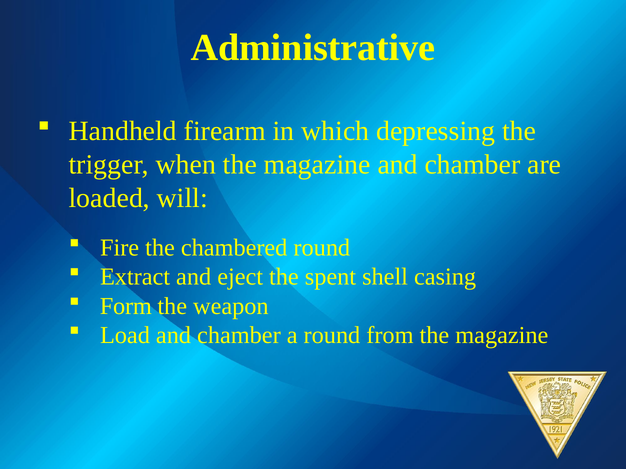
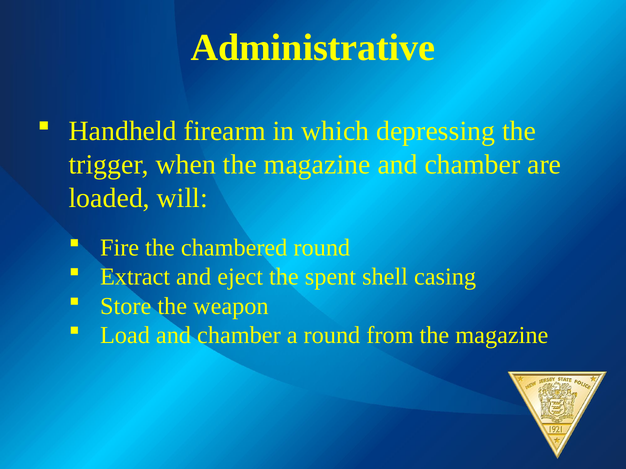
Form: Form -> Store (126, 306)
